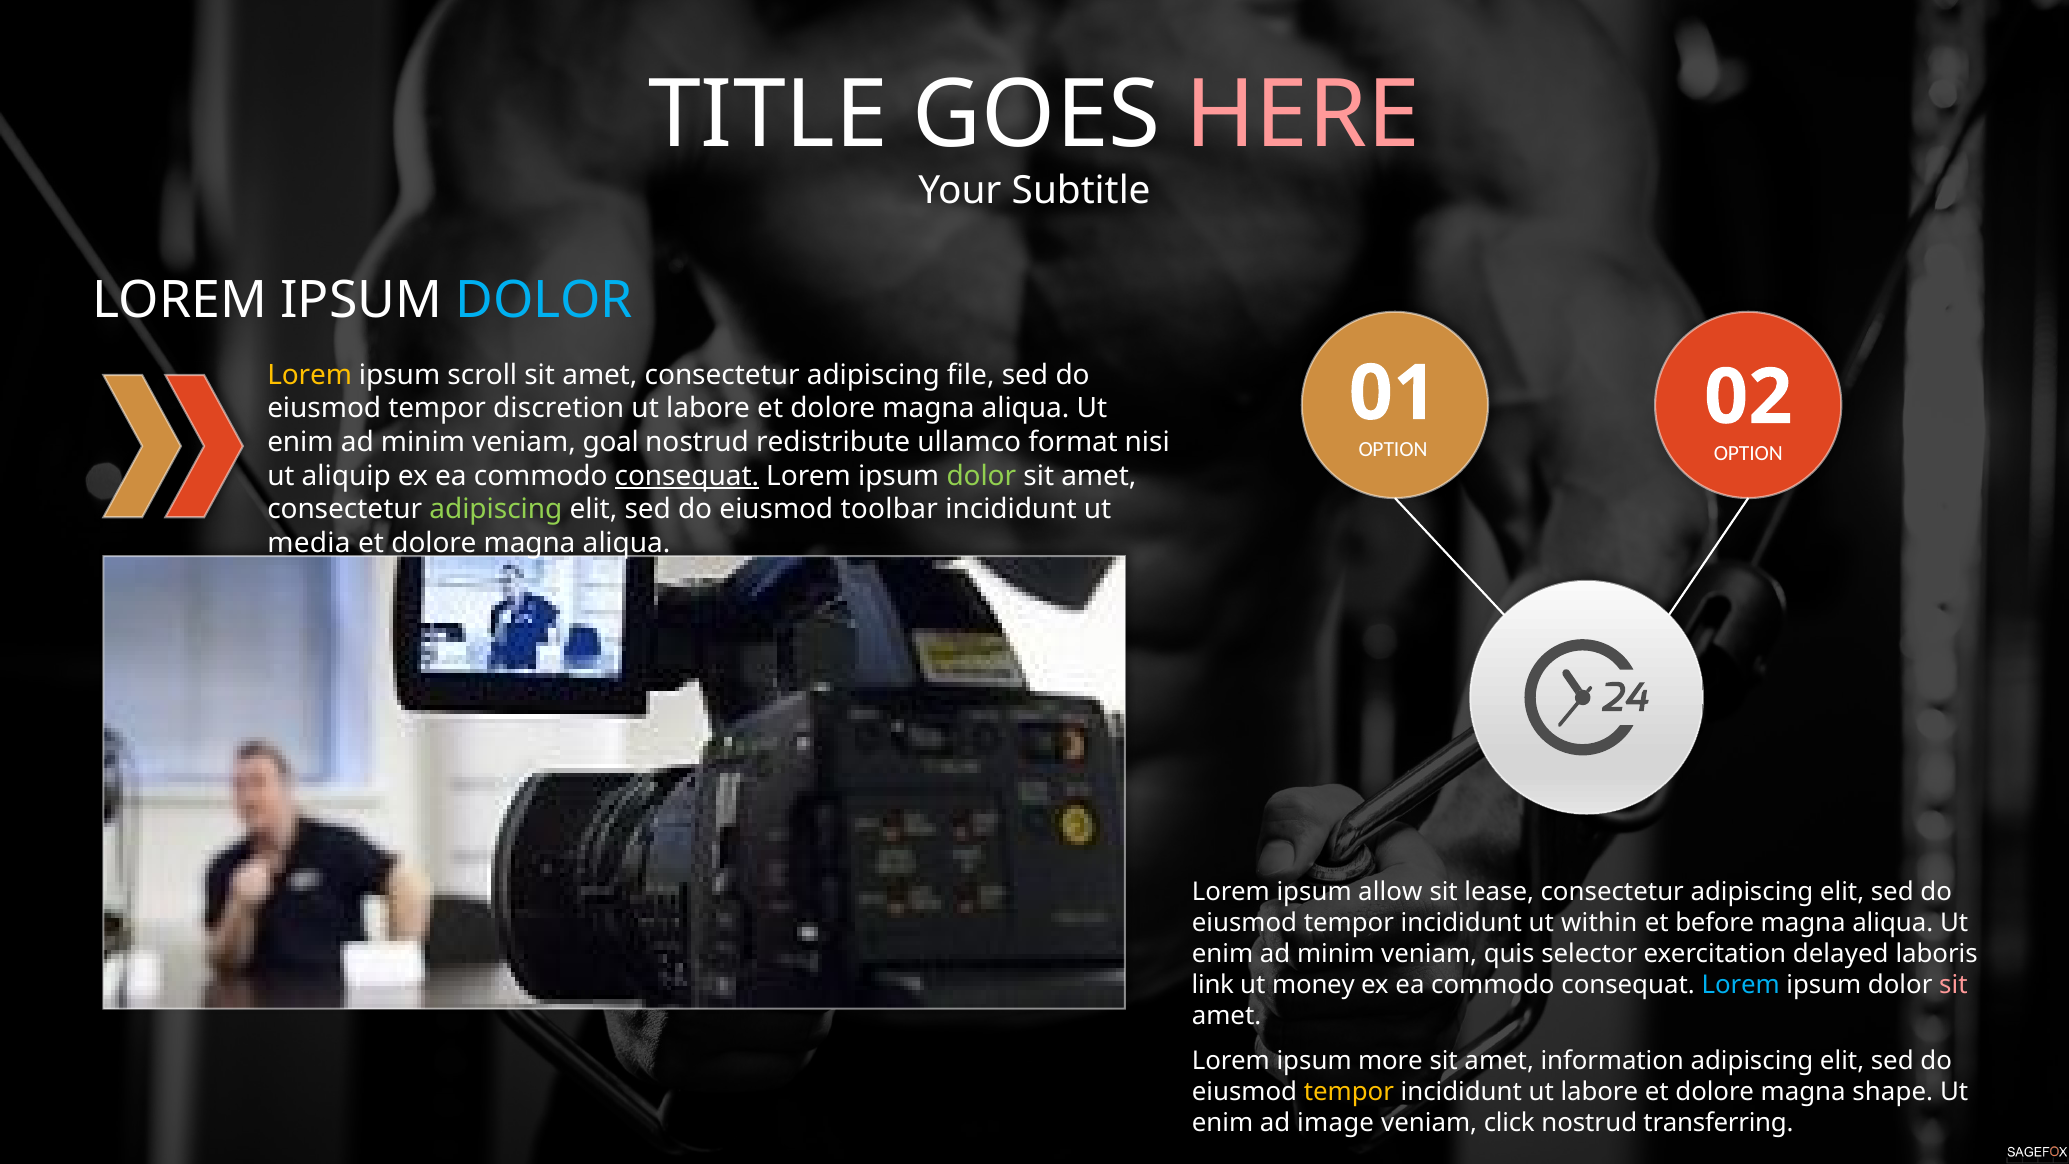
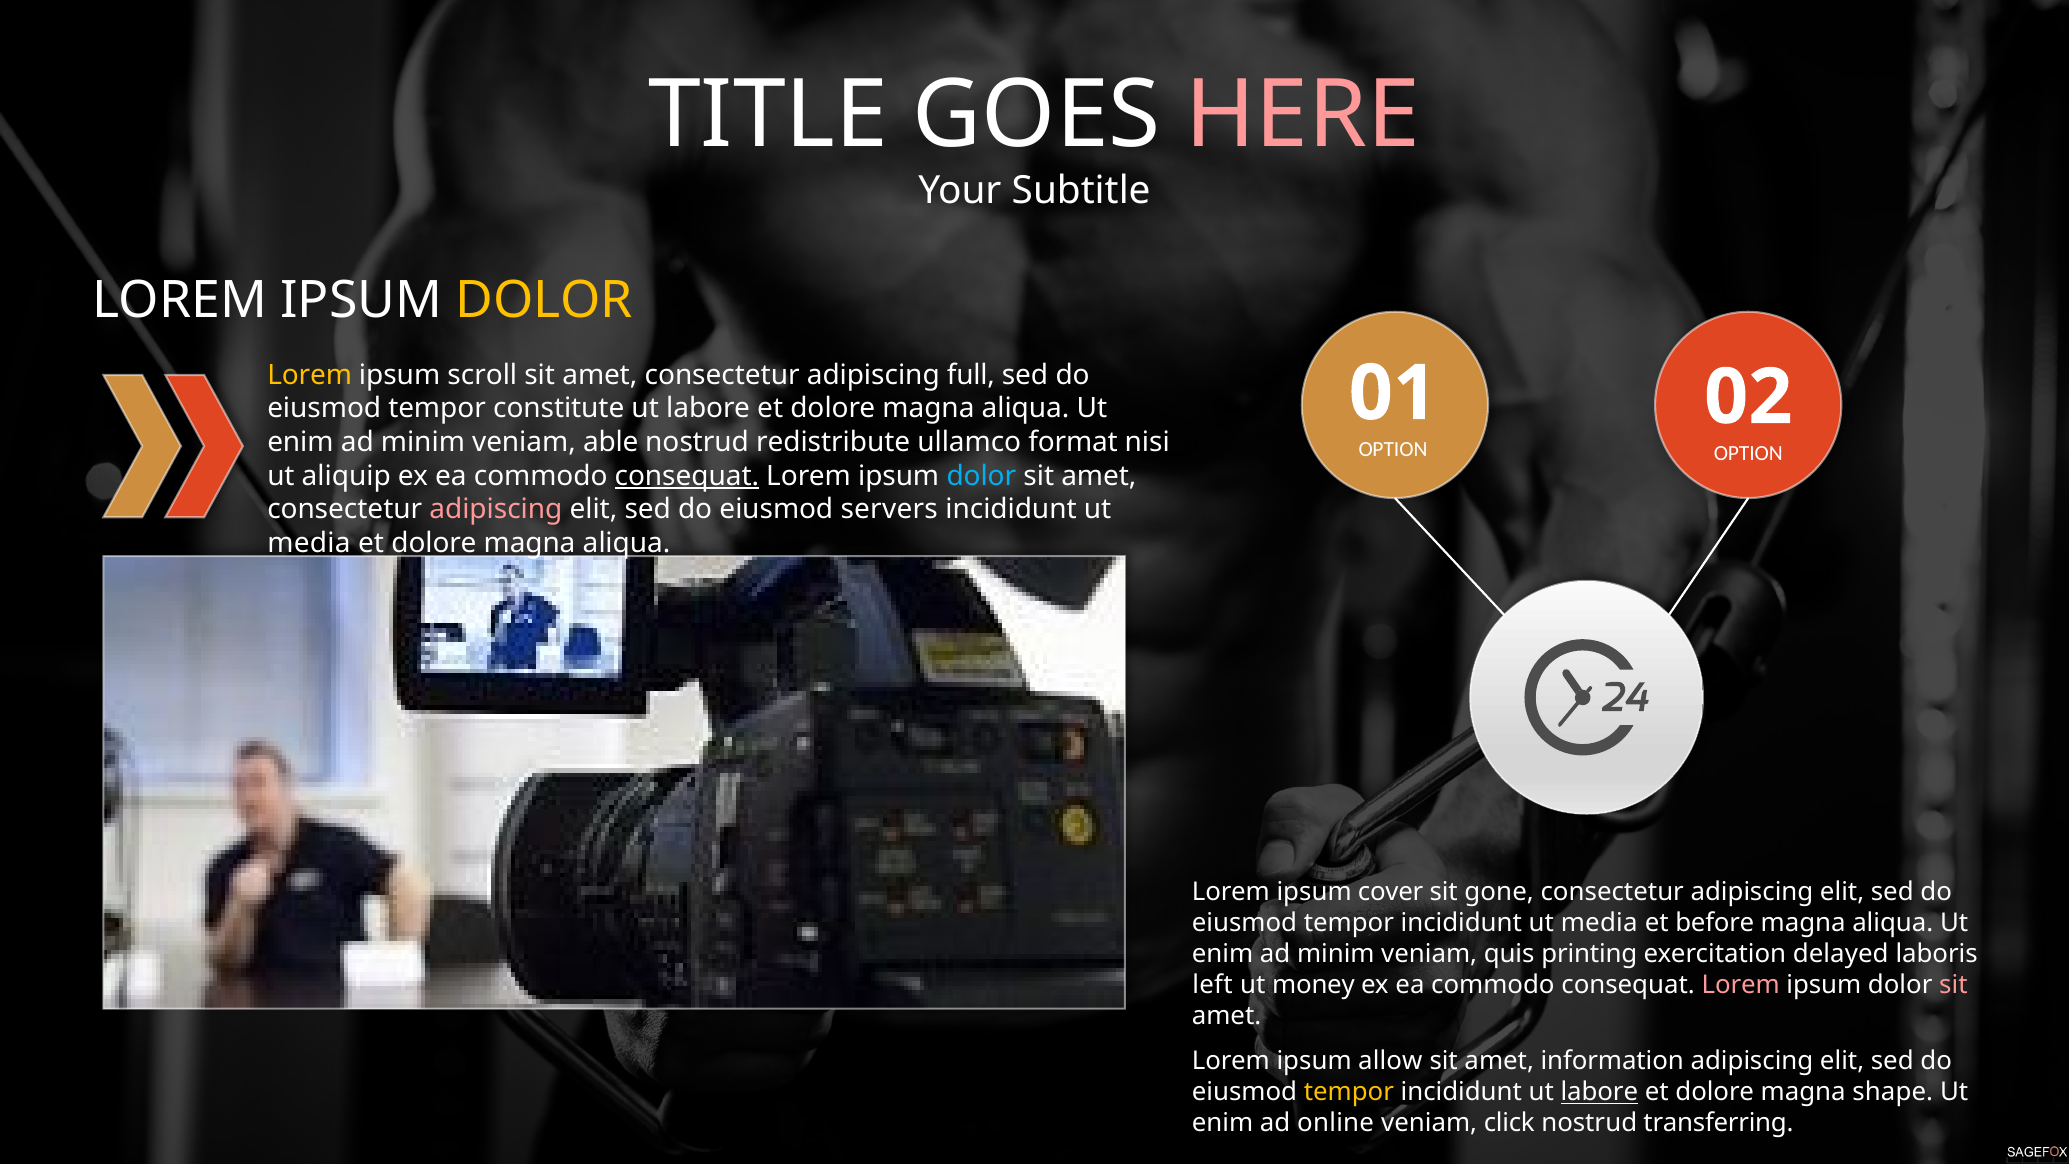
DOLOR colour: light blue -> yellow (544, 300)
file: file -> full (971, 375)
discretion: discretion -> constitute (559, 409)
goal: goal -> able (611, 442)
dolor colour: light green -> light blue (981, 476)
adipiscing colour: light green -> pink (496, 510)
toolbar: toolbar -> servers (889, 510)
allow: allow -> cover (1391, 892)
lease: lease -> gone (1499, 892)
tempor incididunt ut within: within -> media (1599, 923)
selector: selector -> printing (1589, 954)
link: link -> left (1213, 985)
Lorem colour: light blue -> pink (1741, 985)
more: more -> allow (1390, 1061)
labore underline: none -> present (1599, 1092)
image: image -> online (1336, 1123)
